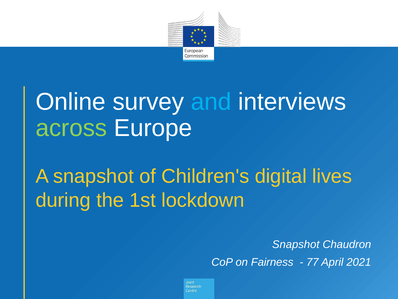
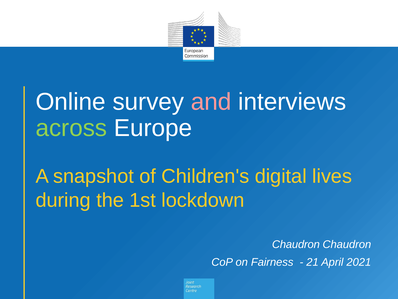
and colour: light blue -> pink (211, 102)
Snapshot: Snapshot -> Chaudron (296, 244)
77: 77 -> 21 (312, 262)
